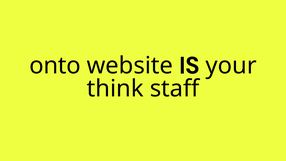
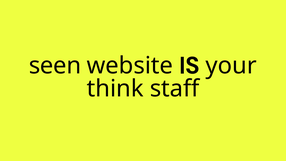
onto: onto -> seen (55, 66)
